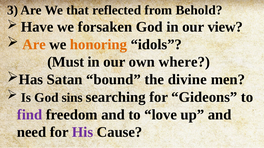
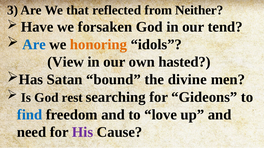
Behold: Behold -> Neither (199, 10)
view: view -> tend (225, 27)
Are colour: orange -> blue (34, 45)
Must: Must -> View (66, 62)
where: where -> hasted (185, 62)
sins: sins -> rest (72, 98)
find colour: purple -> blue (30, 115)
